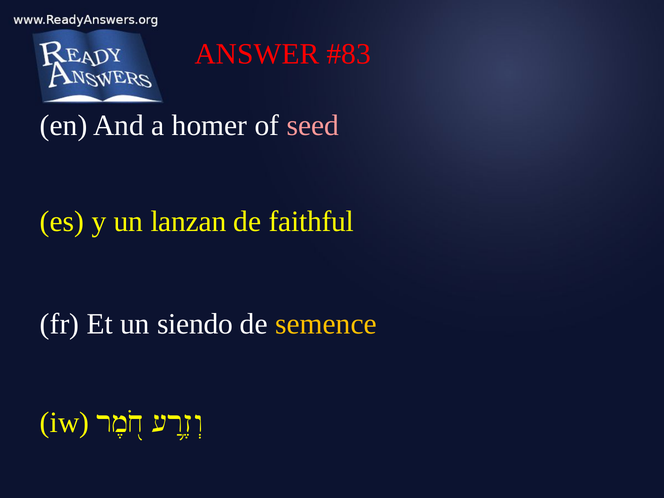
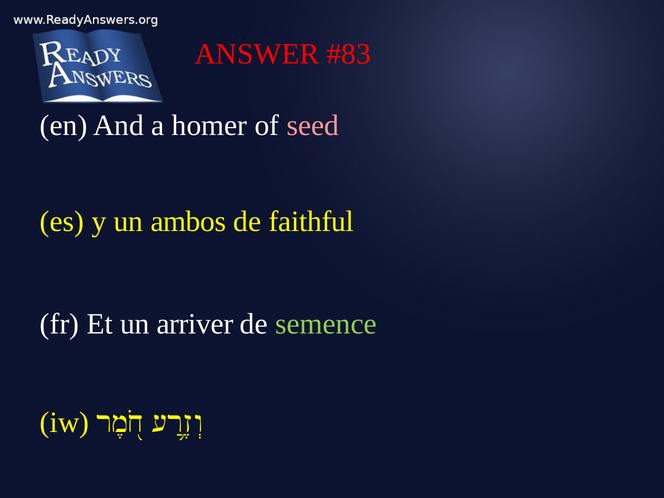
lanzan: lanzan -> ambos (188, 222)
siendo: siendo -> arriver (195, 324)
semence colour: yellow -> light green (326, 324)
